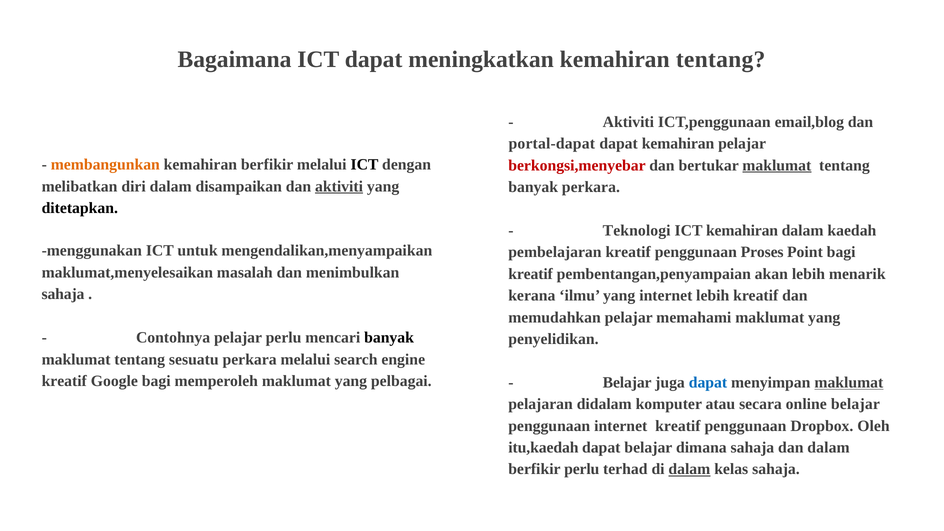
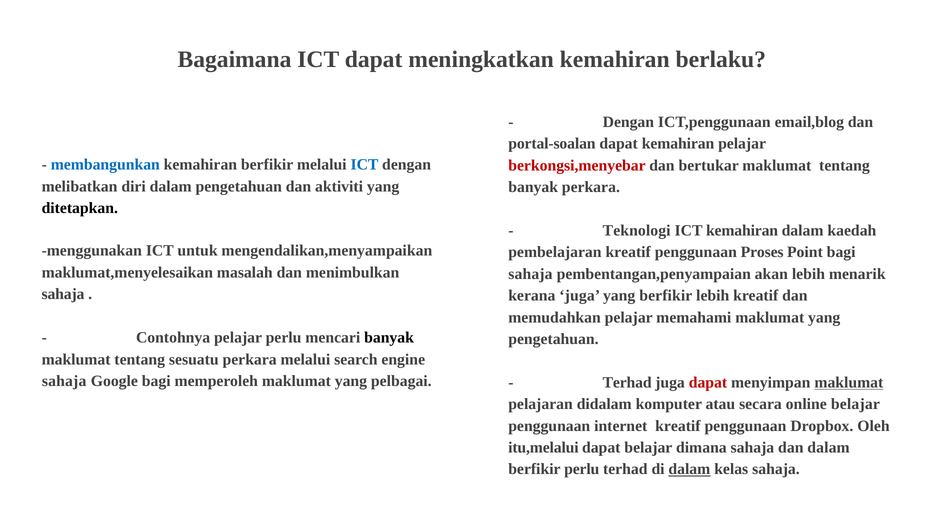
kemahiran tentang: tentang -> berlaku (721, 60)
Aktiviti: Aktiviti -> Dengan (628, 122)
portal-dapat: portal-dapat -> portal-soalan (552, 144)
membangunkan colour: orange -> blue (105, 165)
ICT colour: black -> blue (364, 165)
maklumat underline: present -> none (777, 165)
dalam disampaikan: disampaikan -> pengetahuan (239, 186)
aktiviti underline: present -> none (339, 186)
kreatif: kreatif -> sahaja (530, 274)
kerana ilmu: ilmu -> juga (580, 296)
yang internet: internet -> berfikir (666, 296)
penyelidikan: penyelidikan -> pengetahuan (553, 339)
kreatif: kreatif -> sahaja (64, 381)
Belajar: Belajar -> Terhad (627, 382)
dapat colour: blue -> red (708, 382)
itu,kaedah: itu,kaedah -> itu,melalui (543, 448)
